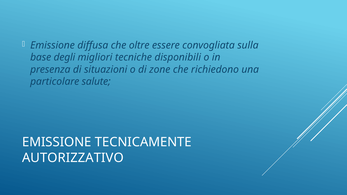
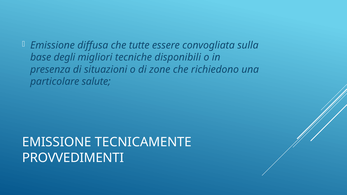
oltre: oltre -> tutte (139, 45)
AUTORIZZATIVO: AUTORIZZATIVO -> PROVVEDIMENTI (73, 158)
